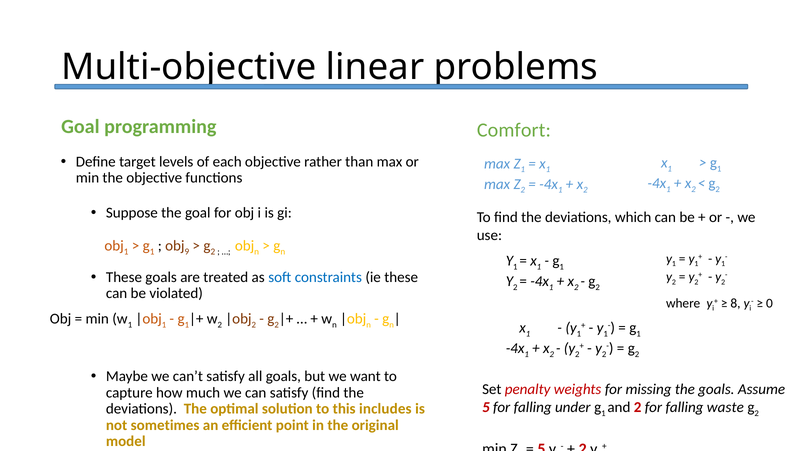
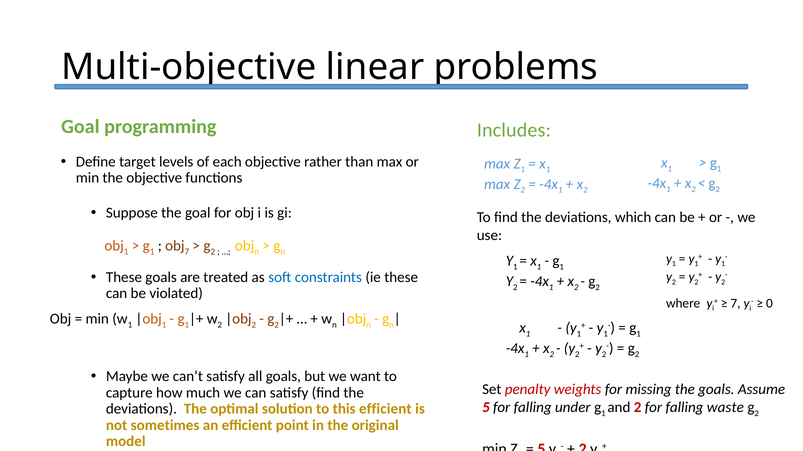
Comfort: Comfort -> Includes (514, 130)
obj 9: 9 -> 7 (187, 252)
8: 8 -> 7 (736, 304)
this includes: includes -> efficient (385, 409)
